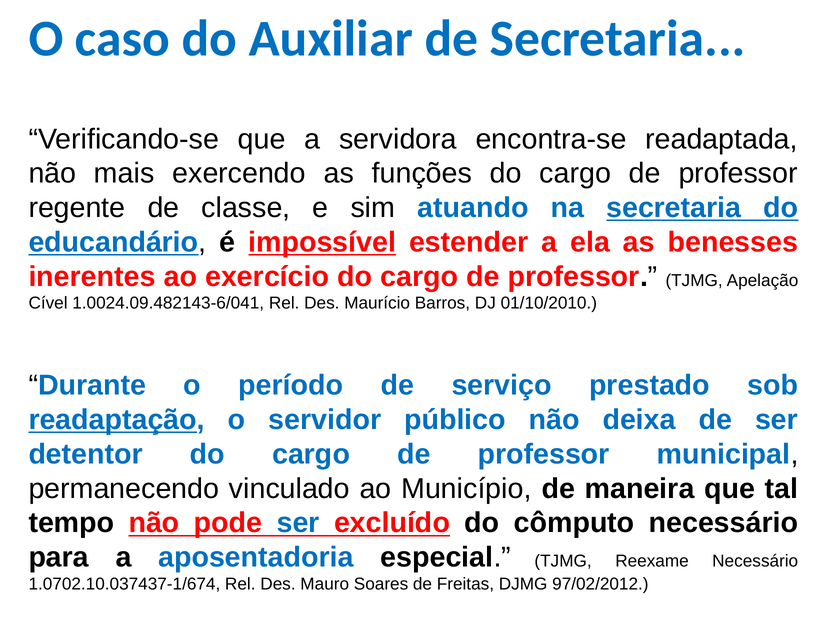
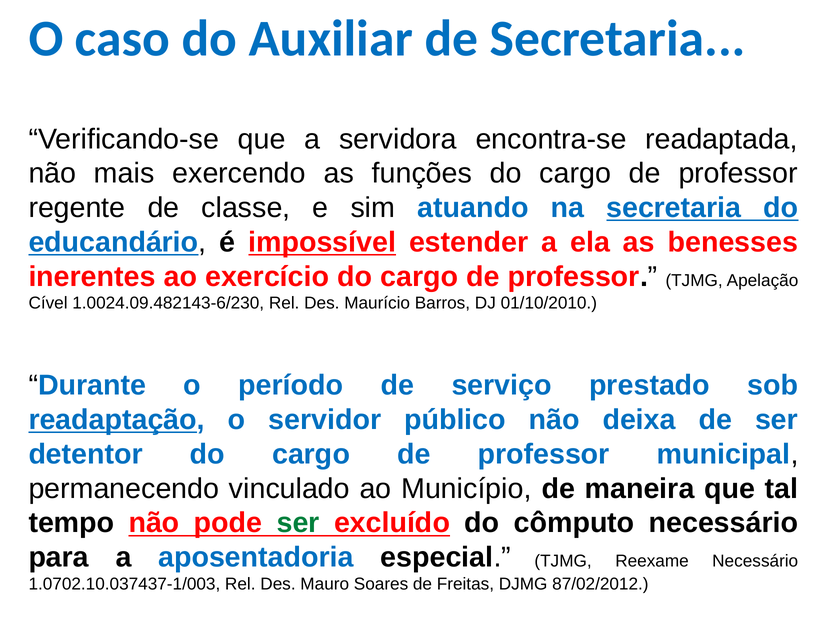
1.0024.09.482143-6/041: 1.0024.09.482143-6/041 -> 1.0024.09.482143-6/230 (168, 303)
ser colour: blue -> green (298, 523)
1.0702.10.037437-1/674: 1.0702.10.037437-1/674 -> 1.0702.10.037437-1/003 (124, 584)
97/02/2012: 97/02/2012 -> 87/02/2012 (600, 584)
